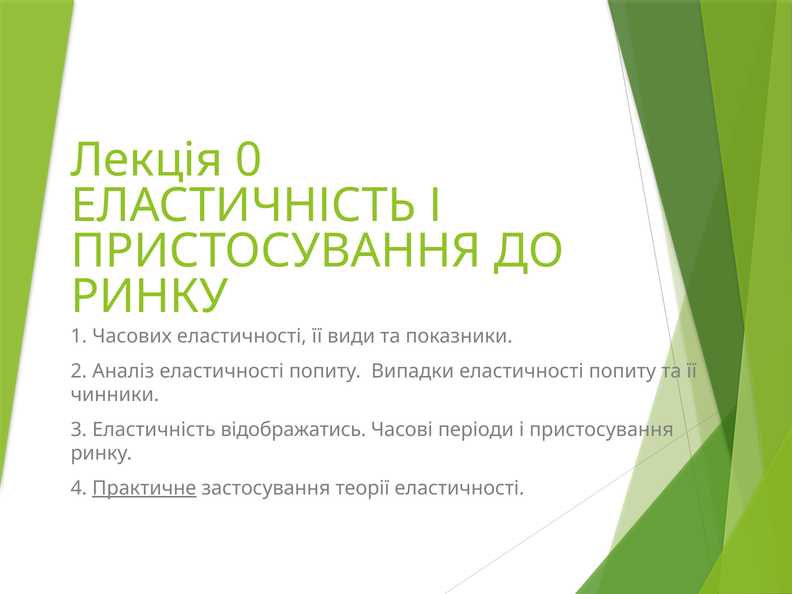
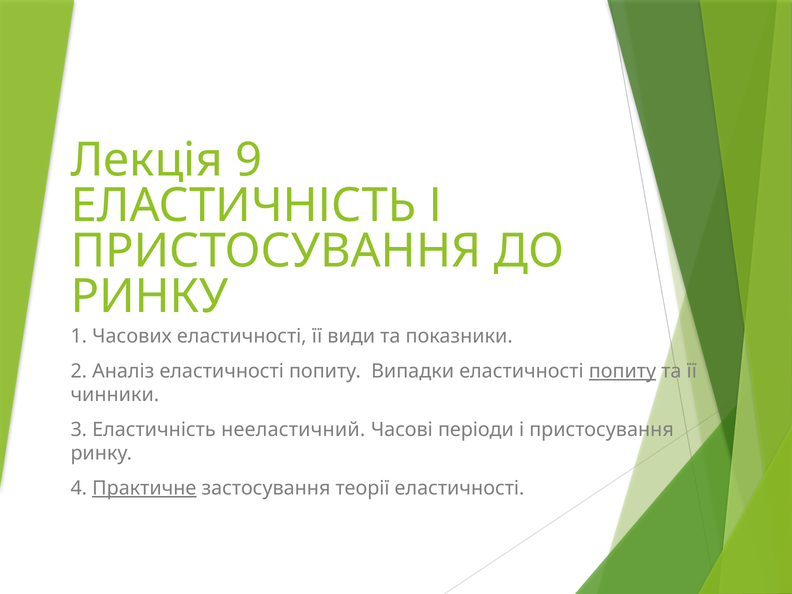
0: 0 -> 9 (249, 160)
попиту underline: none -> present (622, 371)
відображатись: відображатись -> нееластичний (293, 430)
